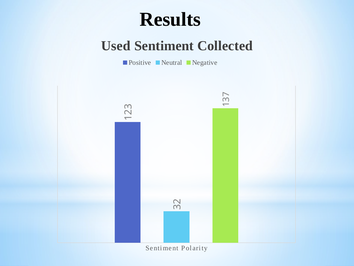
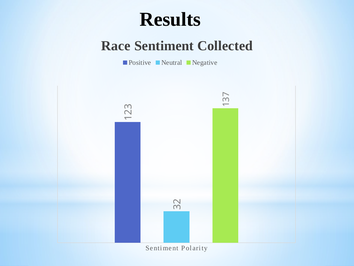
Used: Used -> Race (116, 46)
